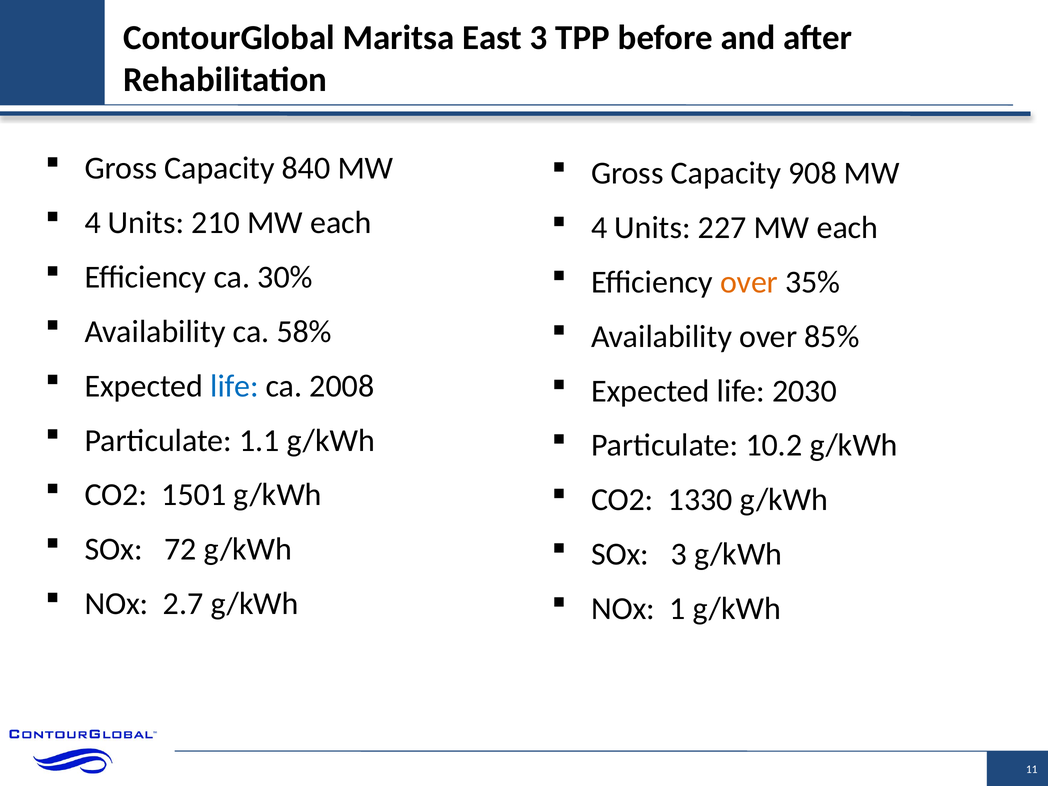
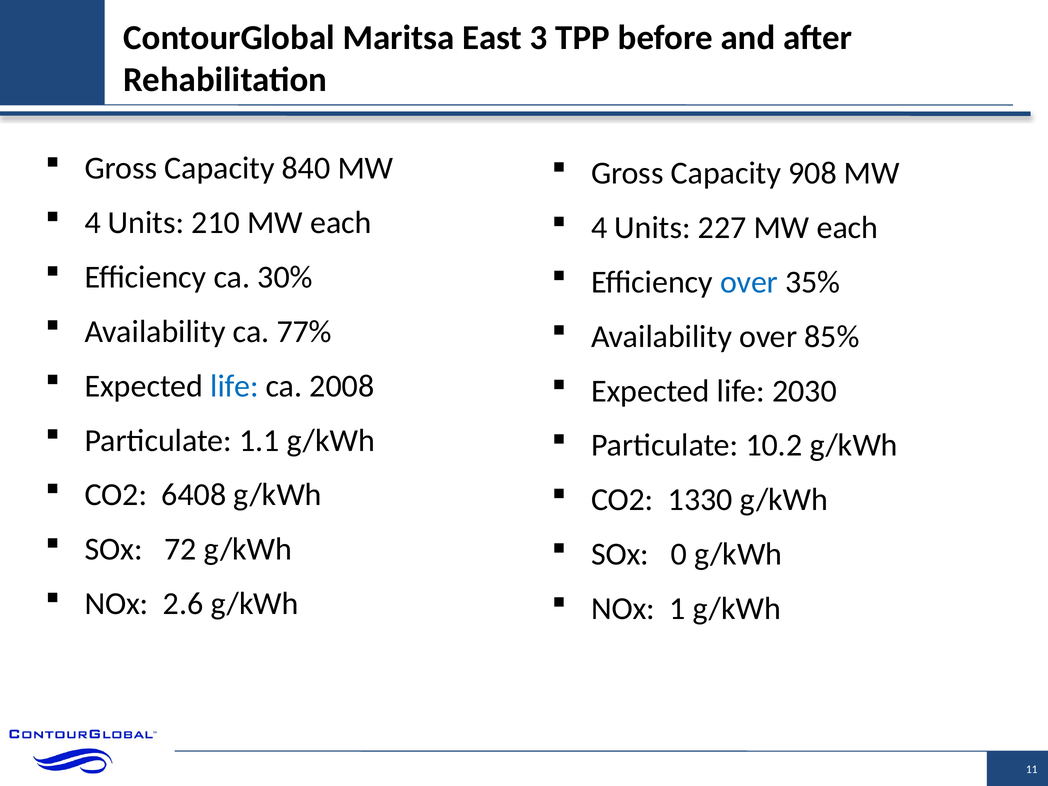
over colour: orange -> blue (749, 282)
58%: 58% -> 77% (304, 332)
1501: 1501 -> 6408 (194, 495)
SOx 3: 3 -> 0 (679, 554)
2.7: 2.7 -> 2.6 (183, 604)
